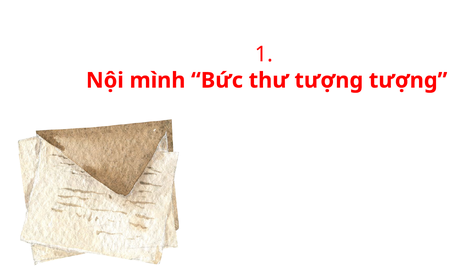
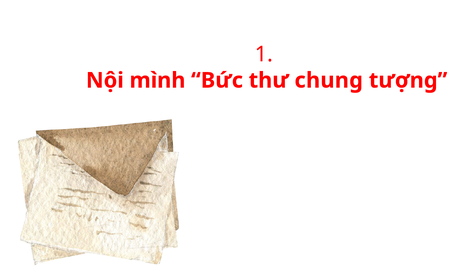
thư tượng: tượng -> chung (329, 81)
